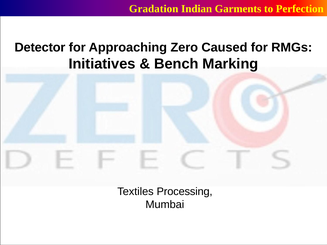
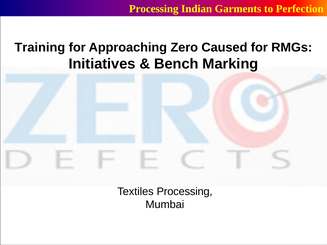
Gradation: Gradation -> Processing (154, 9)
Detector: Detector -> Training (40, 47)
